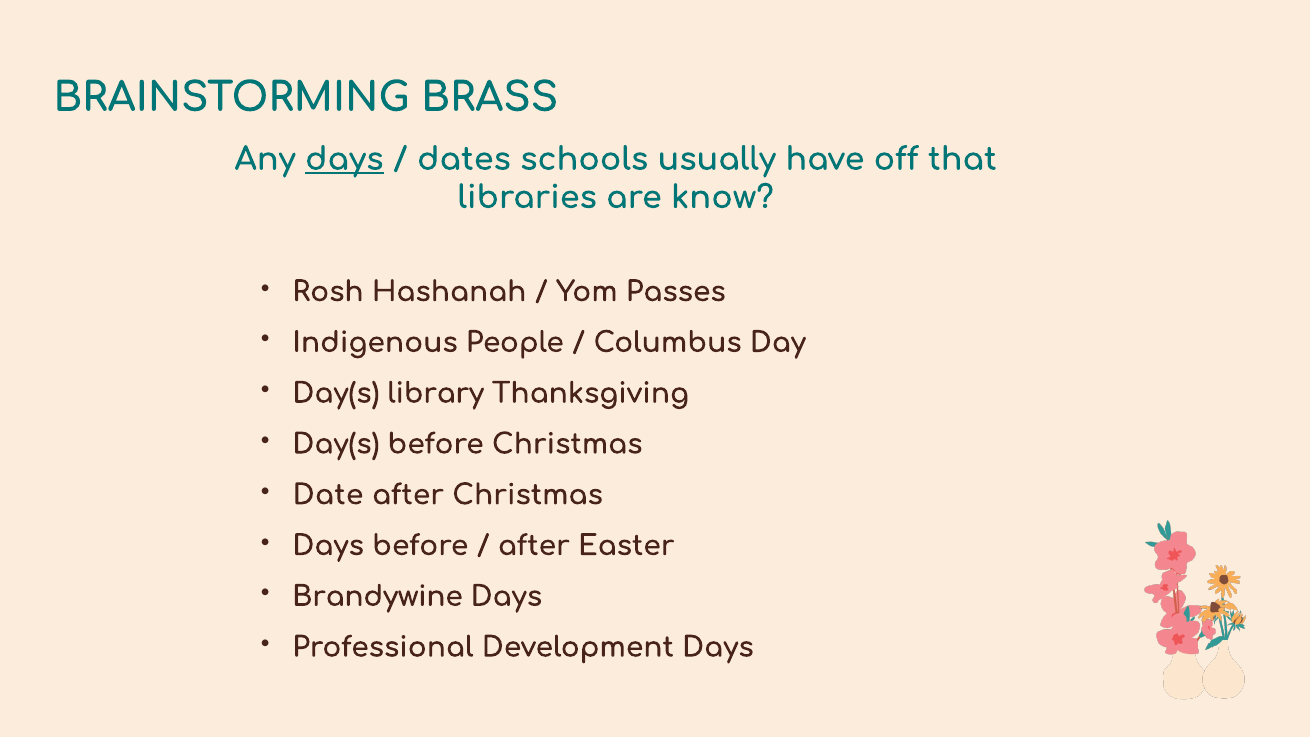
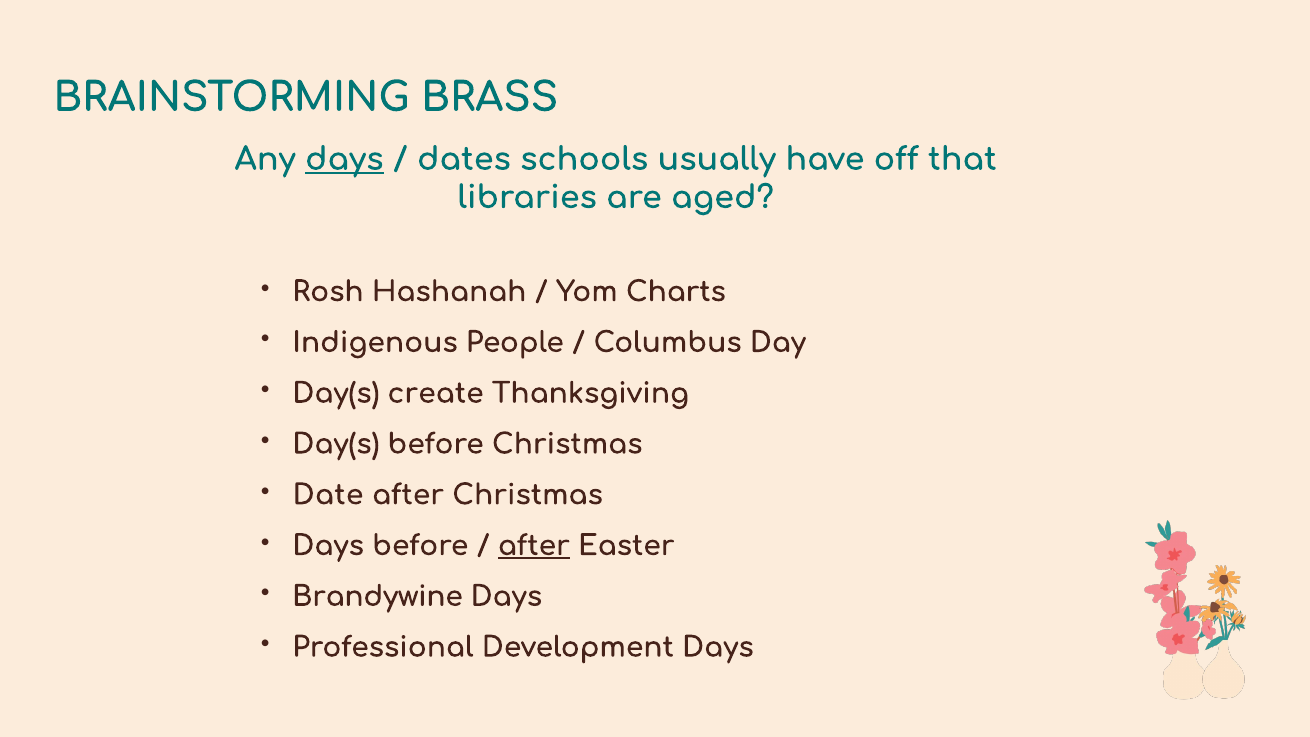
know: know -> aged (722, 198)
Passes: Passes -> Charts (676, 292)
library: library -> create (436, 393)
after underline: none -> present (534, 546)
